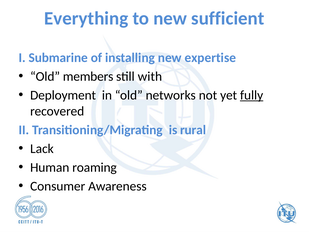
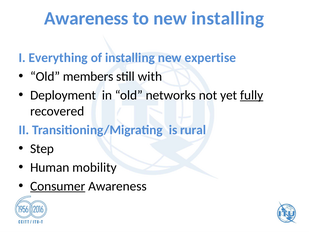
Everything: Everything -> Awareness (86, 18)
new sufficient: sufficient -> installing (228, 18)
Submarine: Submarine -> Everything (58, 58)
Lack: Lack -> Step (42, 148)
roaming: roaming -> mobility (94, 167)
Consumer underline: none -> present (58, 186)
